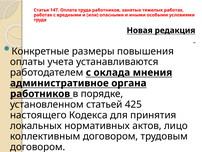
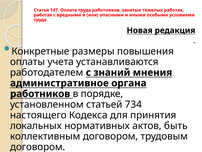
оклада: оклада -> знаний (112, 72)
425: 425 -> 734 (133, 104)
лицо: лицо -> быть (176, 125)
